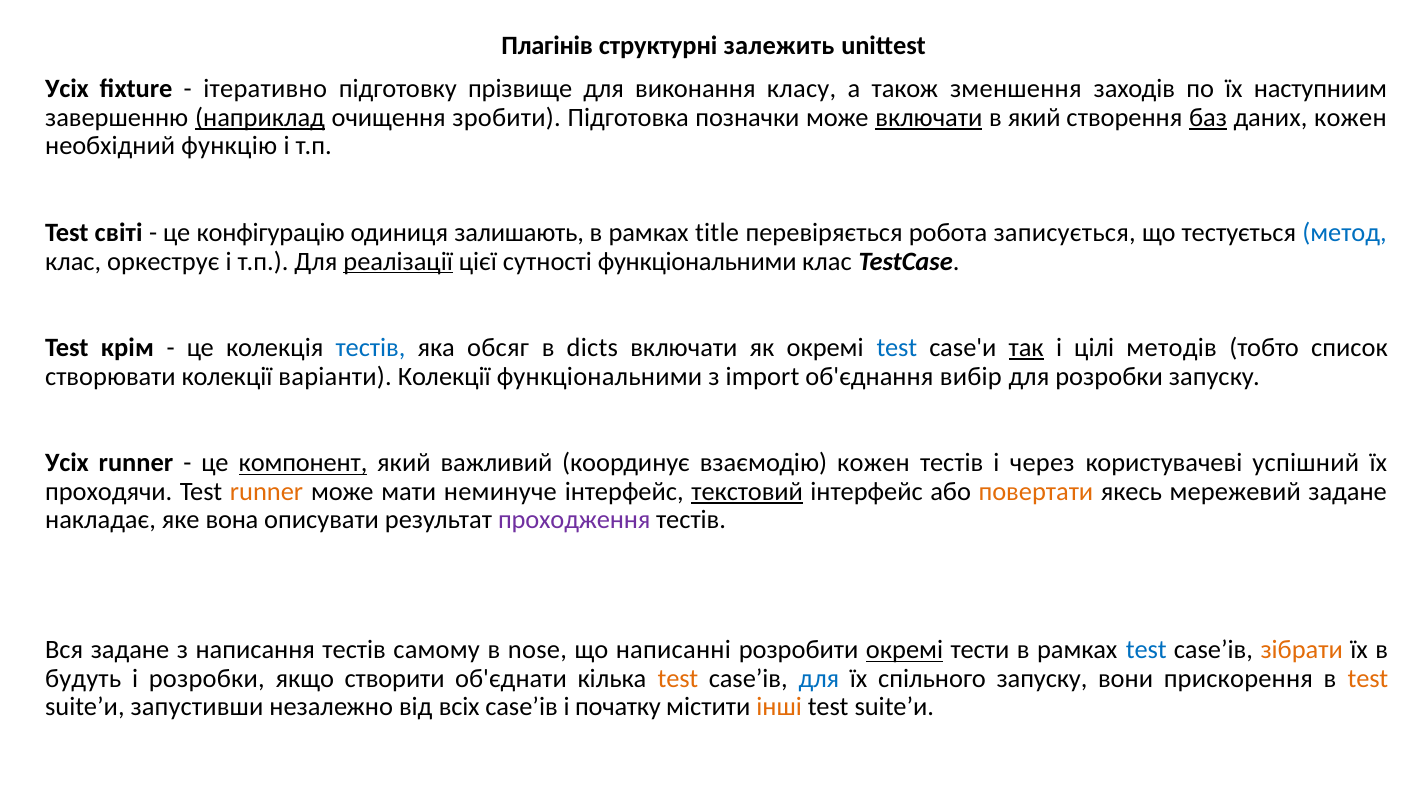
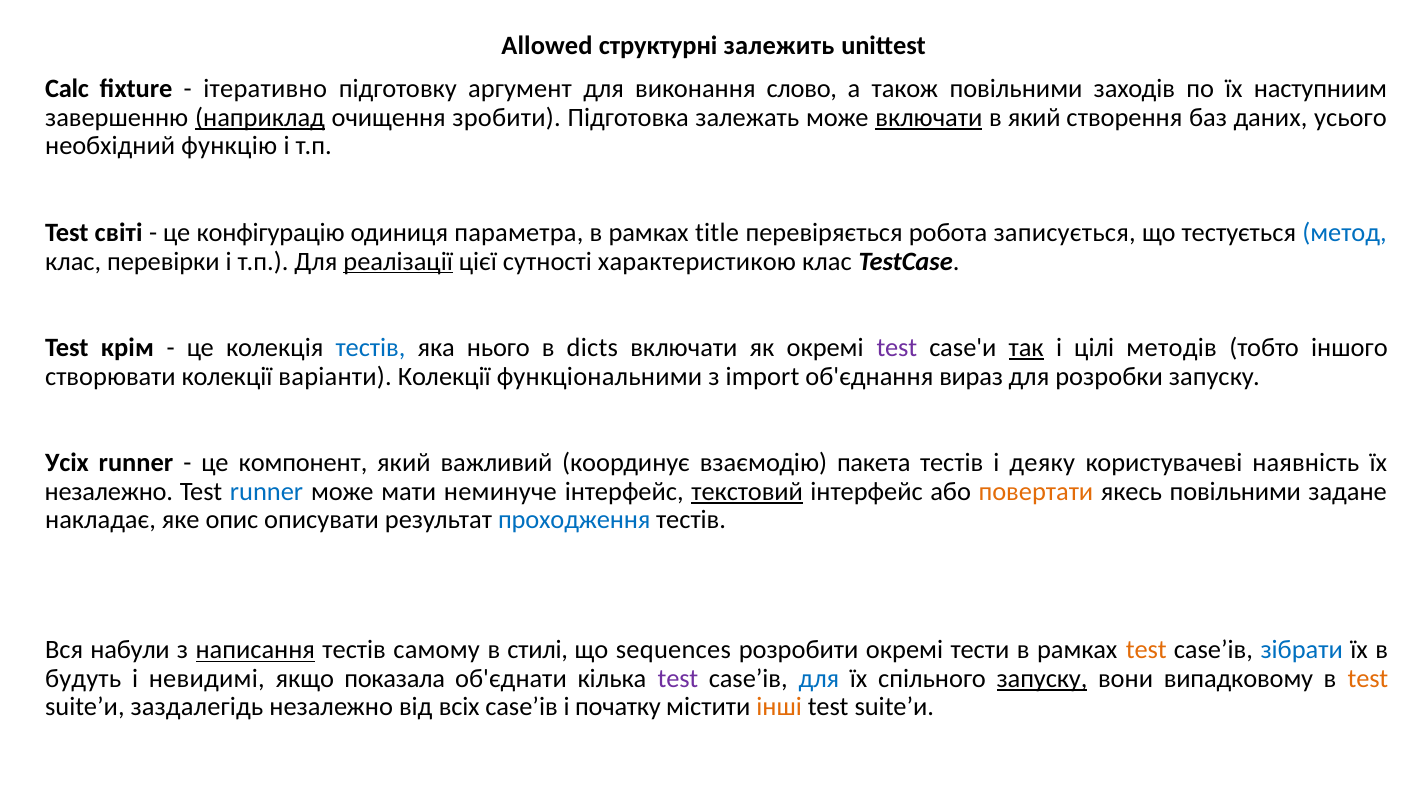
Плагінів: Плагінів -> Allowed (547, 46)
Усіх: Усіх -> Calc (67, 89)
прізвище: прізвище -> аргумент (520, 89)
класу: класу -> слово (802, 89)
також зменшення: зменшення -> повільними (1016, 89)
позначки: позначки -> залежать (747, 118)
баз underline: present -> none (1208, 118)
даних кожен: кожен -> усього (1350, 118)
залишають: залишають -> параметра (519, 233)
оркеструє: оркеструє -> перевірки (163, 261)
сутності функціональними: функціональними -> характеристикою (697, 261)
обсяг: обсяг -> нього (498, 348)
test colour: blue -> purple (897, 348)
список: список -> іншого (1349, 348)
вибір: вибір -> вираз (971, 376)
компонент underline: present -> none (303, 463)
взаємодію кожен: кожен -> пакета (874, 463)
через: через -> деяку (1042, 463)
успішний: успішний -> наявність (1306, 463)
проходячи: проходячи -> незалежно (109, 491)
runner colour: orange -> blue (267, 491)
якесь мережевий: мережевий -> повільними (1235, 491)
вона: вона -> опис (232, 520)
проходження colour: purple -> blue (574, 520)
Вся задане: задане -> набули (130, 650)
написання underline: none -> present (255, 650)
nose: nose -> стилі (538, 650)
написанні: написанні -> sequences (673, 650)
окремі underline: present -> none (905, 650)
test colour: blue -> orange (1146, 650)
зібрати colour: orange -> blue (1302, 650)
і розробки: розробки -> невидимі (207, 678)
створити: створити -> показала (395, 678)
test colour: orange -> purple (678, 678)
запуску underline: none -> present (1042, 678)
прискорення: прискорення -> випадковому (1238, 678)
запустивши: запустивши -> заздалегідь (197, 707)
